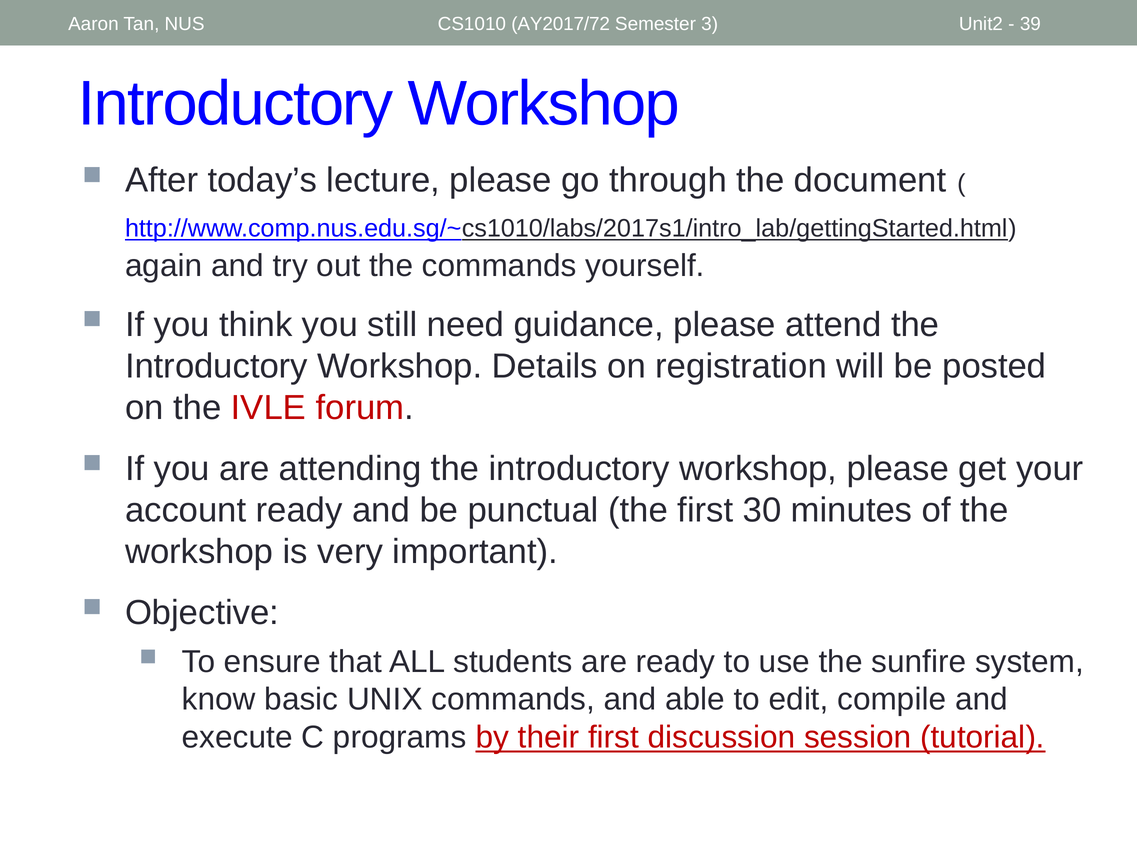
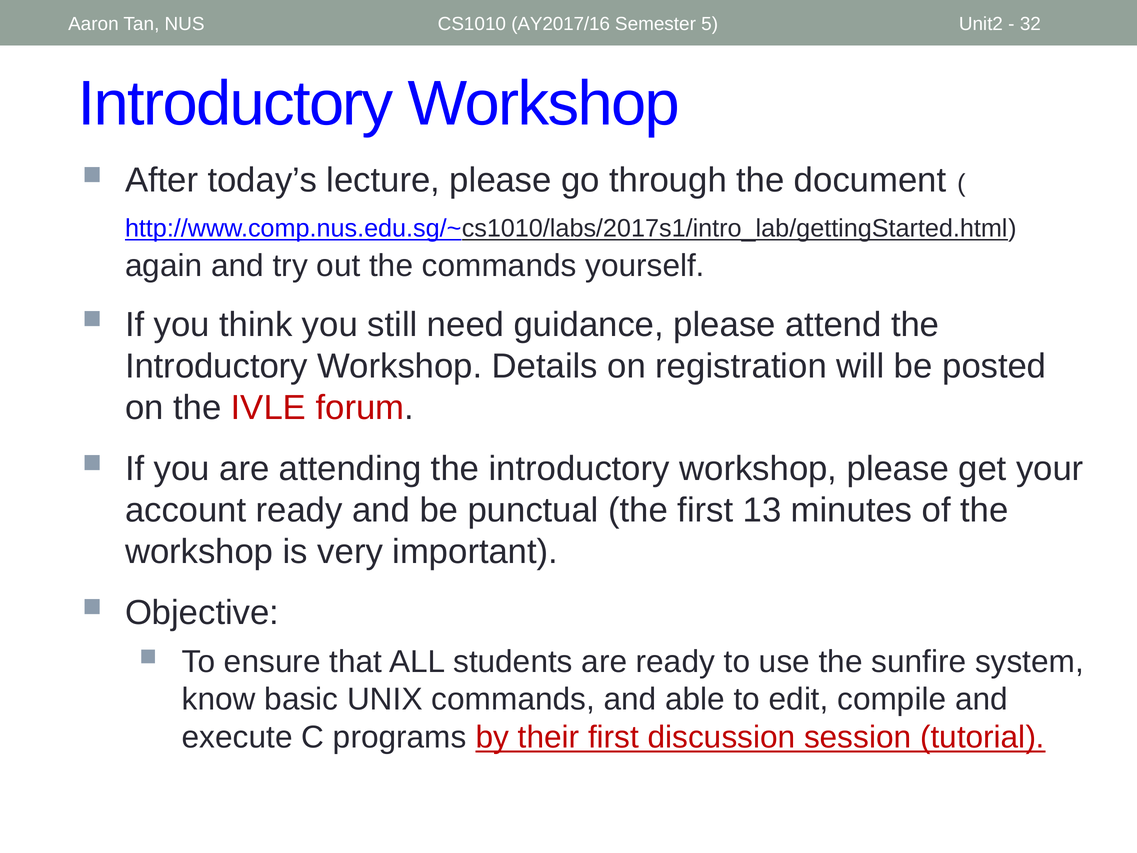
AY2017/72: AY2017/72 -> AY2017/16 (561, 24)
3: 3 -> 5 (710, 24)
39: 39 -> 32 (1030, 24)
30: 30 -> 13 (762, 510)
